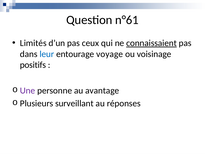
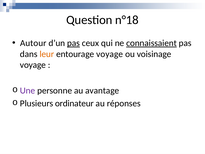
n°61: n°61 -> n°18 (127, 20)
Limités: Limités -> Autour (33, 43)
pas underline: none -> present (74, 43)
leur colour: blue -> orange (47, 54)
positifs: positifs -> voyage (33, 65)
surveillant: surveillant -> ordinateur (74, 103)
